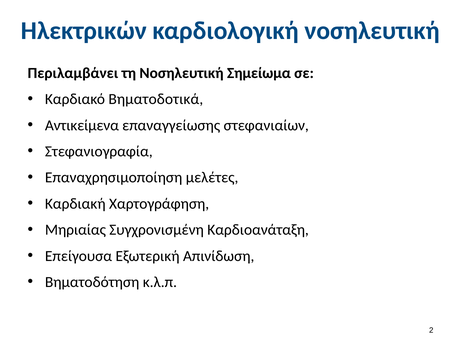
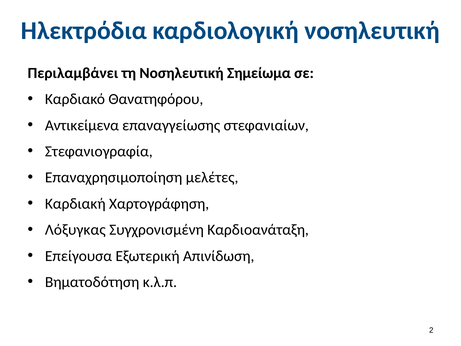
Ηλεκτρικών: Ηλεκτρικών -> Ηλεκτρόδια (84, 31)
Βηματοδοτικά: Βηματοδοτικά -> Θανατηφόρου (156, 99)
Μηριαίας: Μηριαίας -> Λόξυγκας (75, 230)
